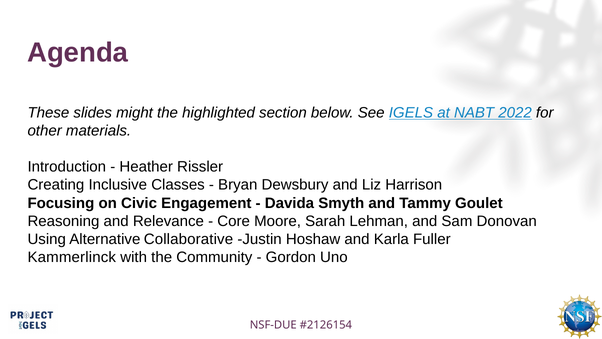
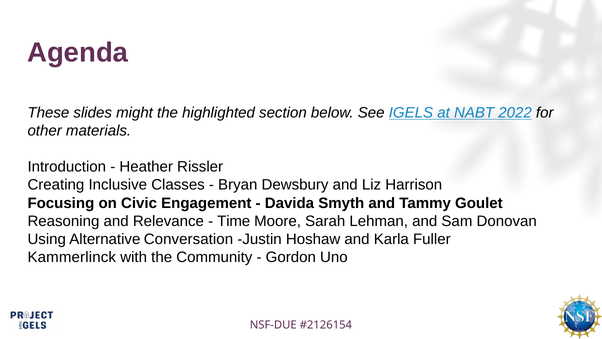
Core: Core -> Time (234, 221)
Collaborative: Collaborative -> Conversation (188, 239)
